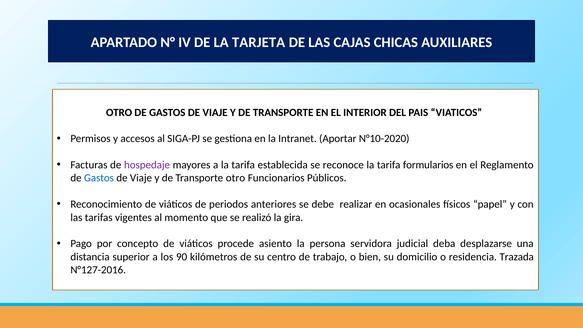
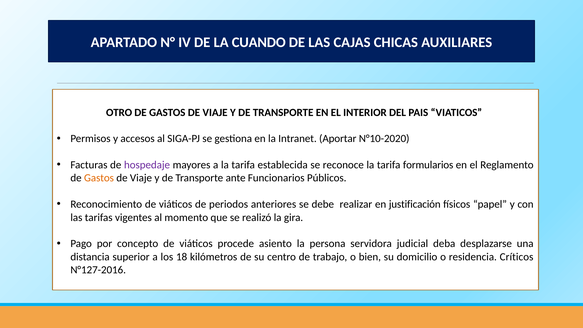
TARJETA: TARJETA -> CUANDO (259, 42)
Gastos colour: blue -> orange (99, 178)
Transporte otro: otro -> ante (236, 178)
ocasionales: ocasionales -> justificación (415, 204)
90: 90 -> 18 (182, 257)
Trazada: Trazada -> Críticos (517, 257)
